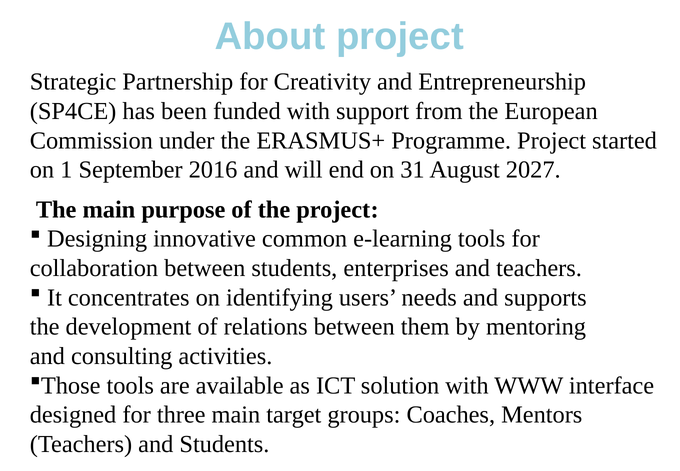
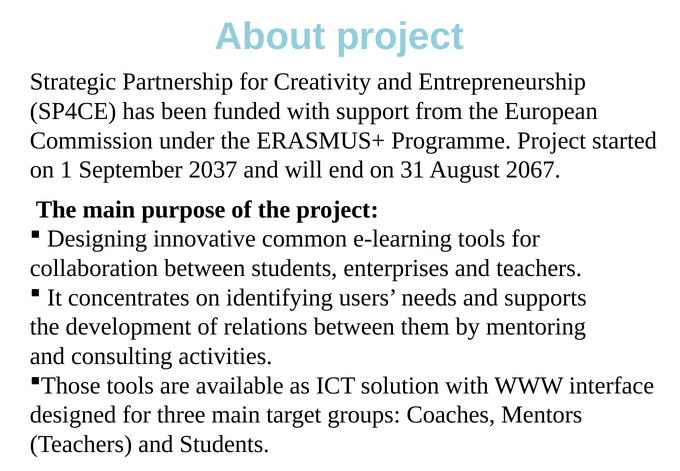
2016: 2016 -> 2037 (213, 170)
2027: 2027 -> 2067 (533, 170)
